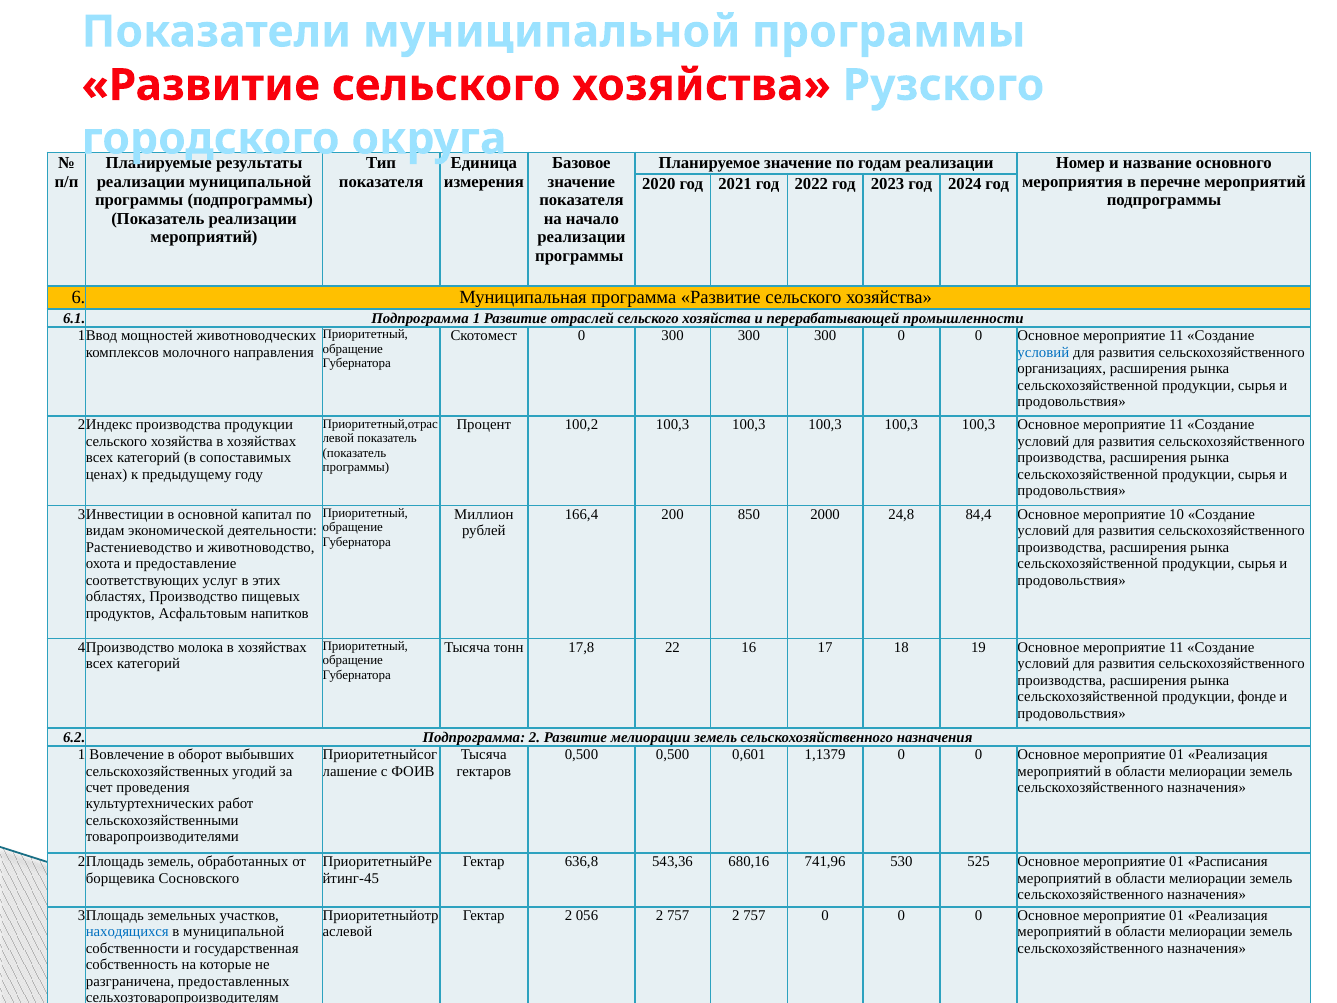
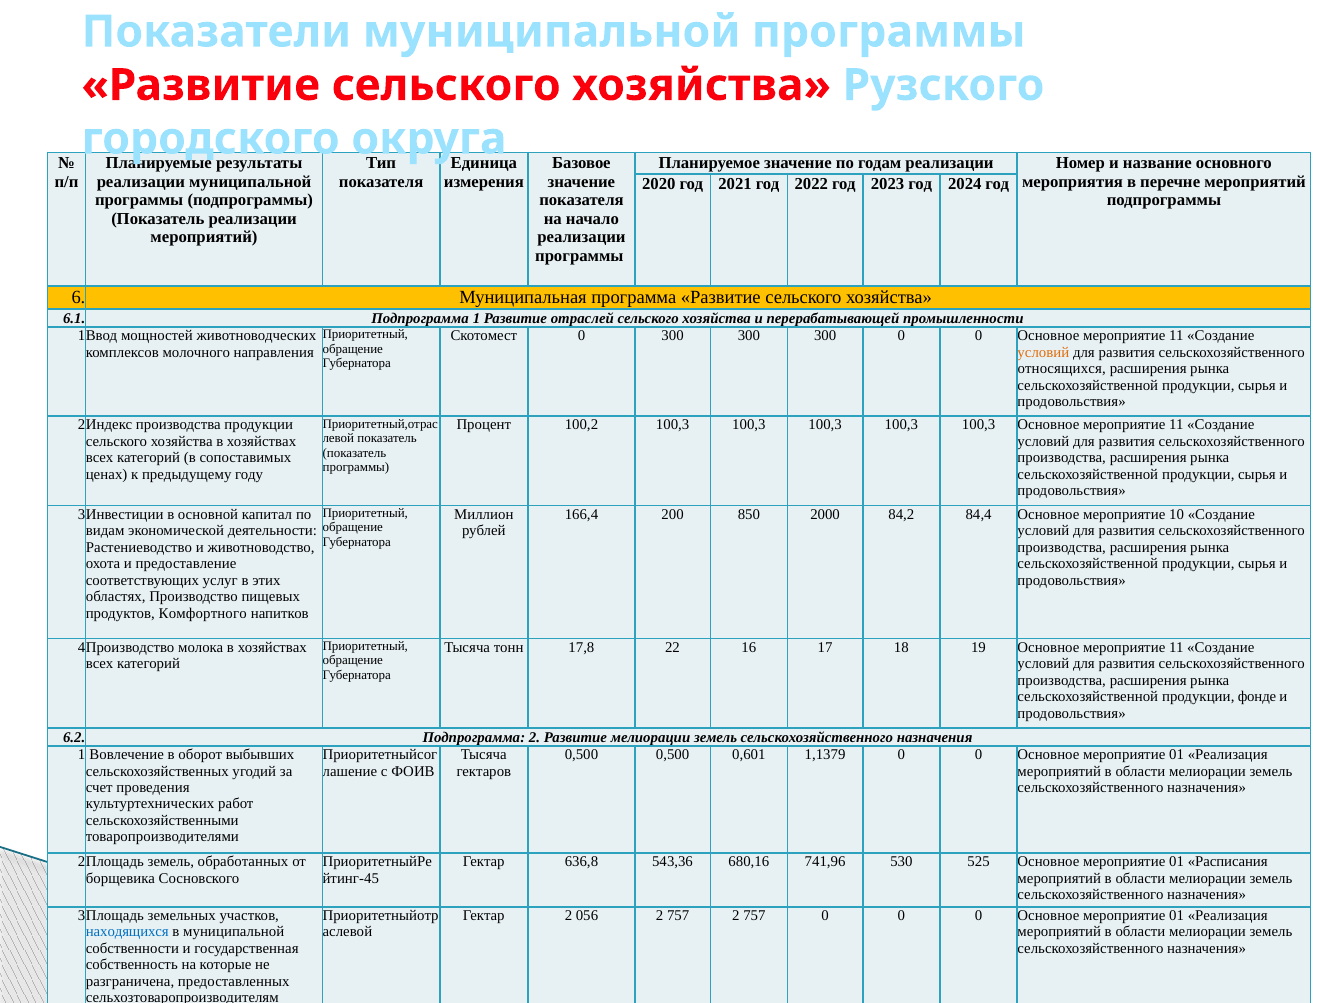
условий colour: blue -> orange (1043, 352)
организациях: организациях -> относящихся (1062, 369)
24,8: 24,8 -> 84,2 (901, 514)
Асфальтовым: Асфальтовым -> Комфортного (203, 613)
